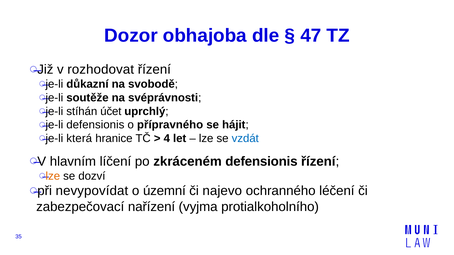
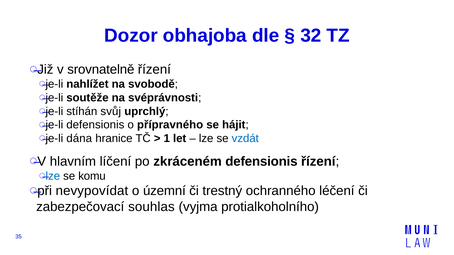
47: 47 -> 32 (311, 36)
rozhodovat: rozhodovat -> srovnatelně (101, 70)
důkazní: důkazní -> nahlížet (87, 84)
účet: účet -> svůj (111, 111)
která: která -> dána (79, 139)
4: 4 -> 1 (167, 139)
lze colour: orange -> blue (53, 176)
dozví: dozví -> komu (92, 176)
najevo: najevo -> trestný (222, 191)
nařízení: nařízení -> souhlas (151, 207)
